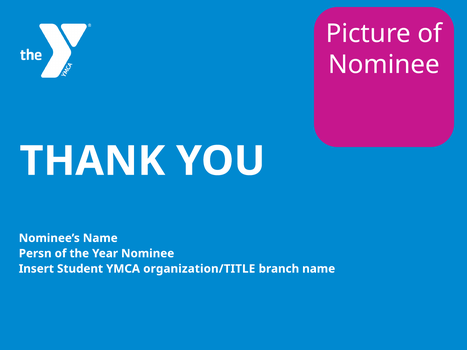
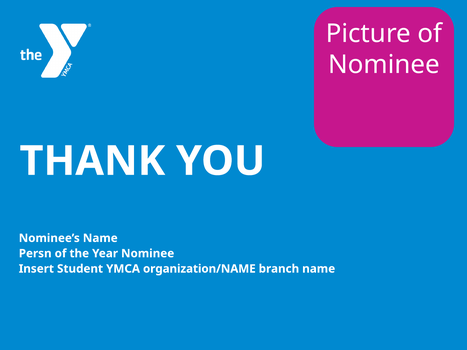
organization/TITLE: organization/TITLE -> organization/NAME (199, 269)
